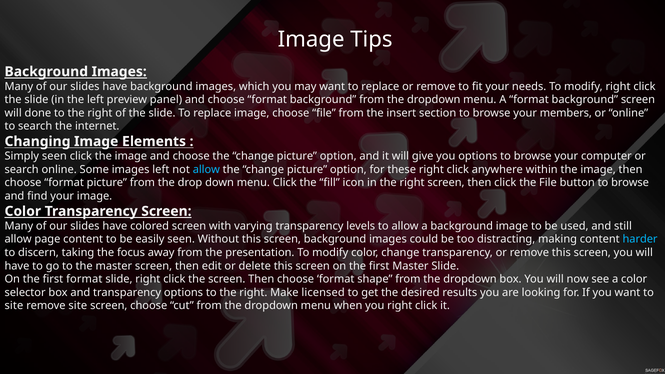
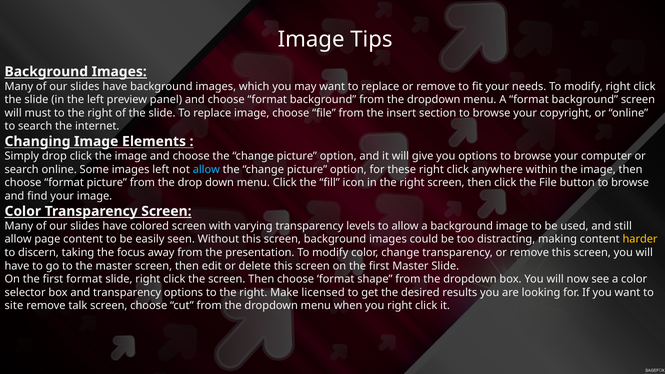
done: done -> must (38, 113)
members: members -> copyright (566, 113)
Simply seen: seen -> drop (54, 156)
harder colour: light blue -> yellow (640, 239)
remove site: site -> talk (78, 306)
